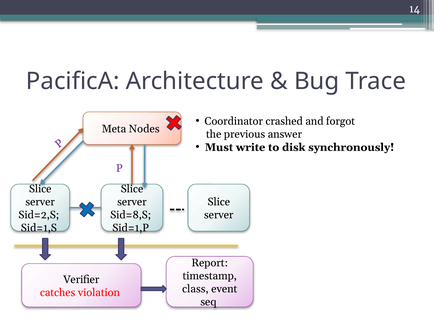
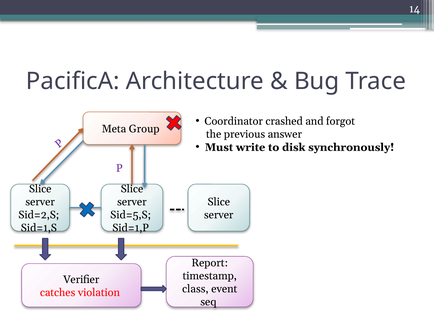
Nodes: Nodes -> Group (144, 129)
Sid=8,S: Sid=8,S -> Sid=5,S (131, 215)
